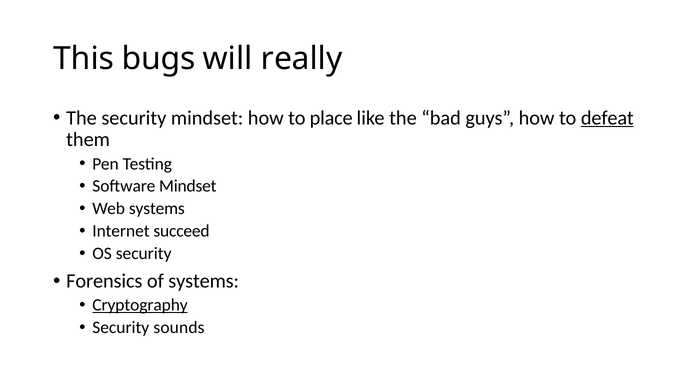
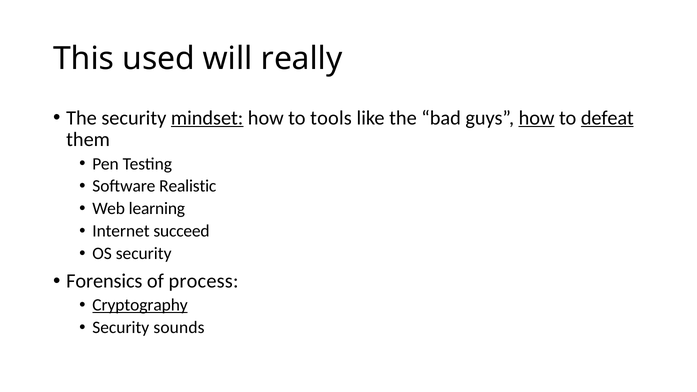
bugs: bugs -> used (159, 59)
mindset underline: none -> present (207, 118)
place: place -> tools (331, 118)
how underline: none -> present (537, 118)
Software Mindset: Mindset -> Realistic (188, 186)
Web systems: systems -> learning (157, 209)
of systems: systems -> process (203, 281)
